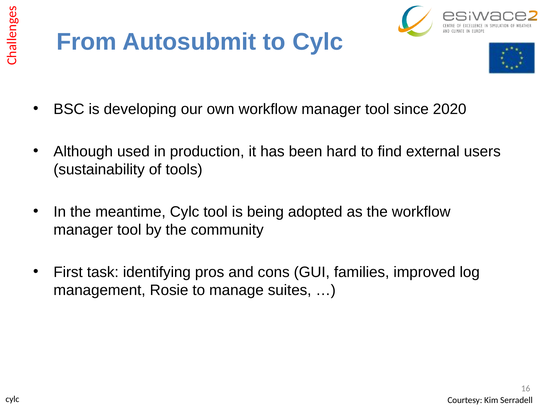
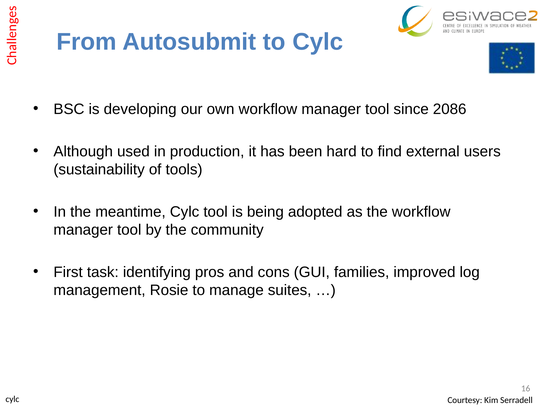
2020: 2020 -> 2086 (450, 109)
